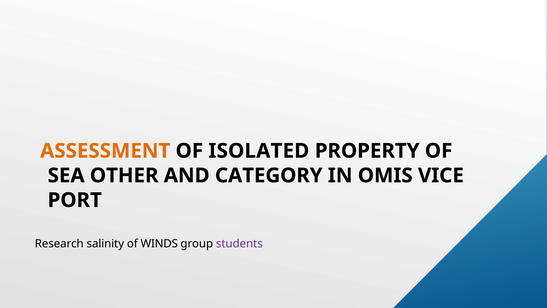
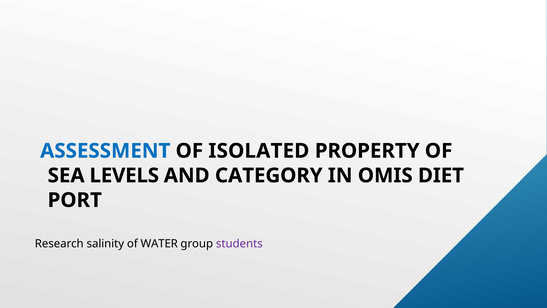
ASSESSMENT colour: orange -> blue (105, 151)
OTHER: OTHER -> LEVELS (124, 175)
VICE: VICE -> DIET (441, 175)
WINDS: WINDS -> WATER (159, 244)
